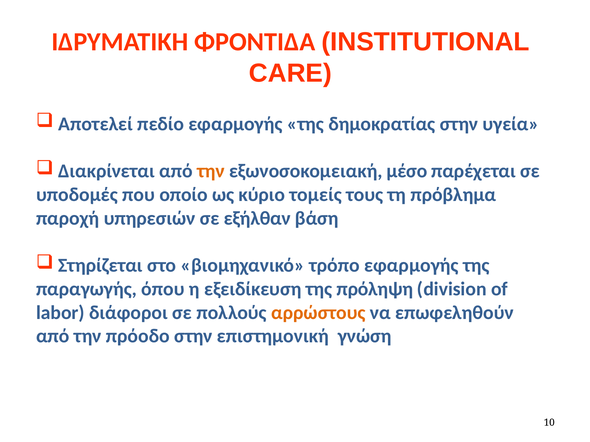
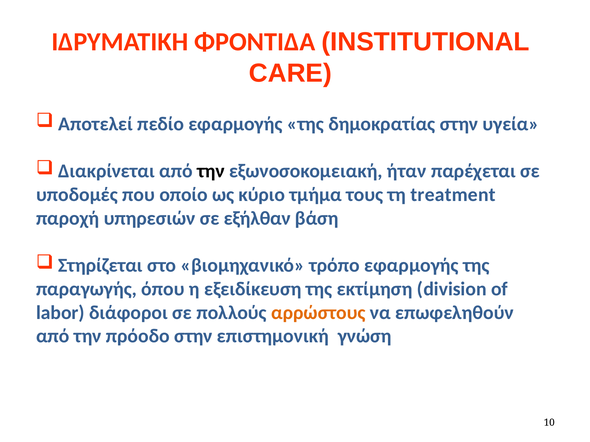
την colour: orange -> black (211, 171)
μέσο: μέσο -> ήταν (407, 171)
τομείς: τομείς -> τμήμα (316, 195)
πρόβλημα: πρόβλημα -> treatment (453, 195)
πρόληψη: πρόληψη -> εκτίμηση (375, 289)
